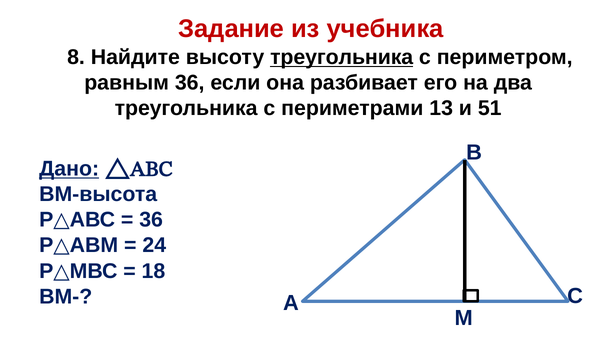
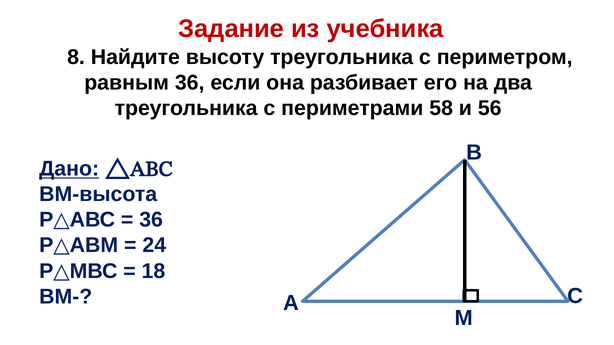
треугольника underline: present -> none (342, 57)
13: 13 -> 58 (441, 109)
51: 51 -> 56 (490, 109)
